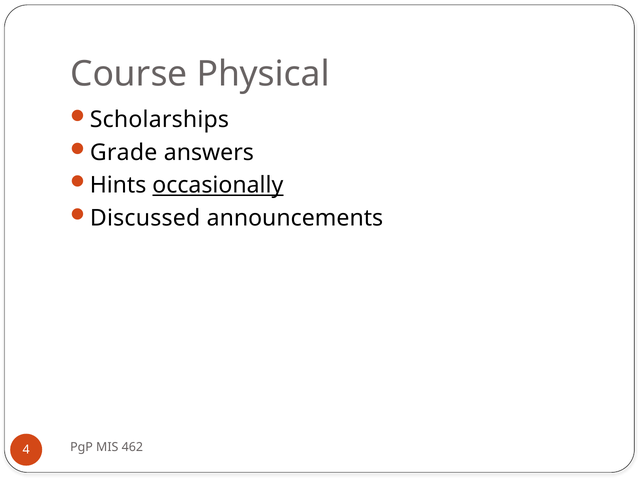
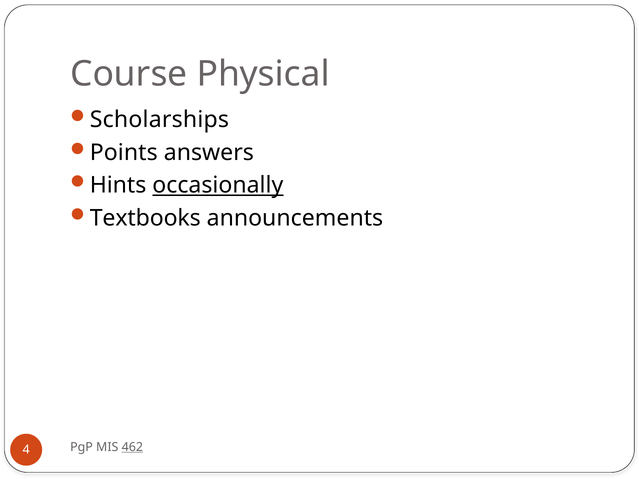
Grade: Grade -> Points (124, 153)
Discussed: Discussed -> Textbooks (145, 218)
462 underline: none -> present (132, 447)
